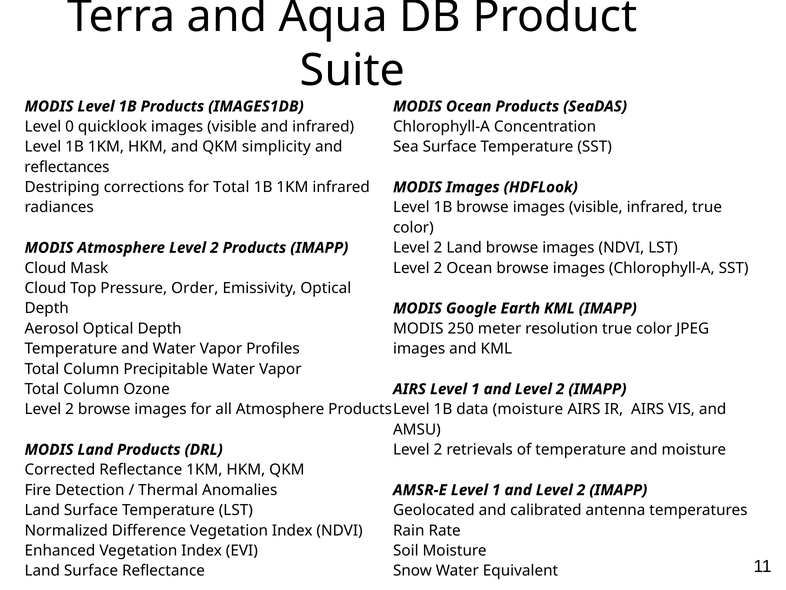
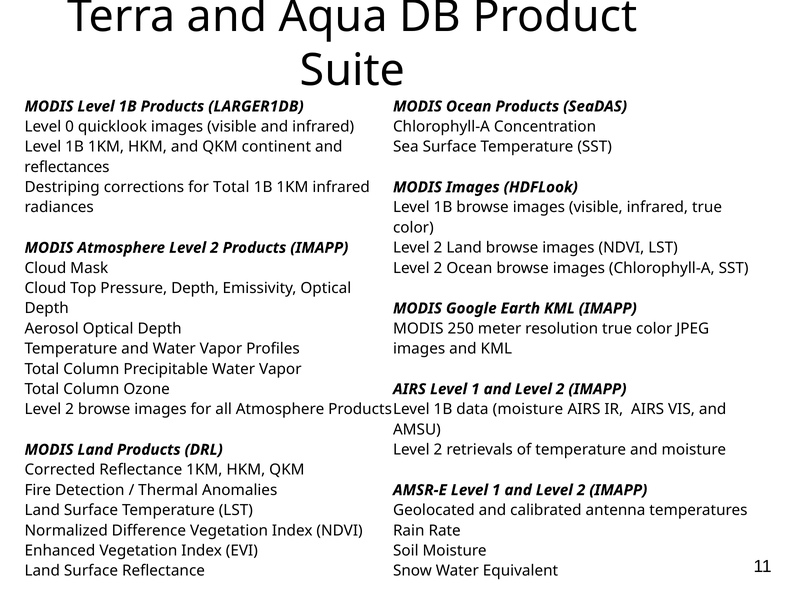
IMAGES1DB: IMAGES1DB -> LARGER1DB (256, 106)
simplicity: simplicity -> continent (276, 147)
Pressure Order: Order -> Depth (195, 288)
